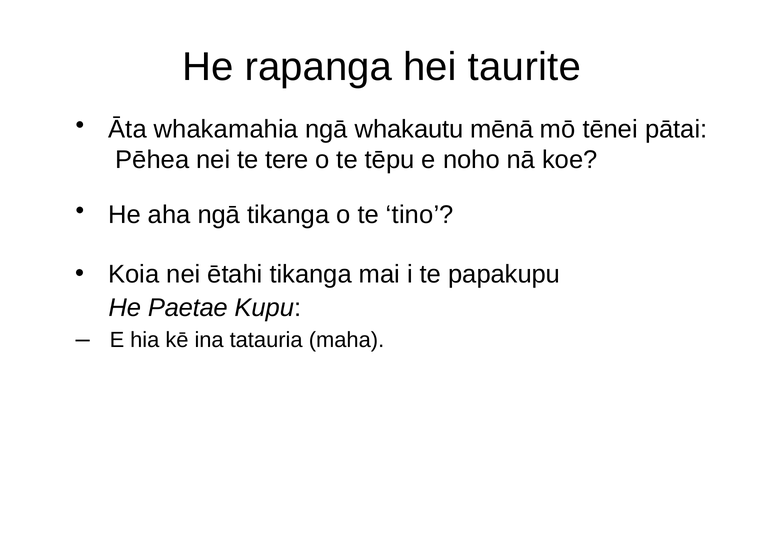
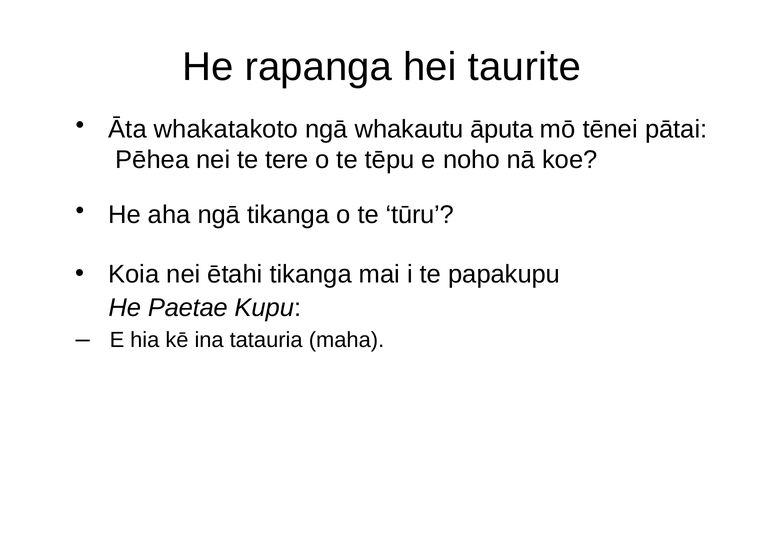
whakamahia: whakamahia -> whakatakoto (226, 129)
mēnā: mēnā -> āputa (502, 129)
tino: tino -> tūru (420, 215)
